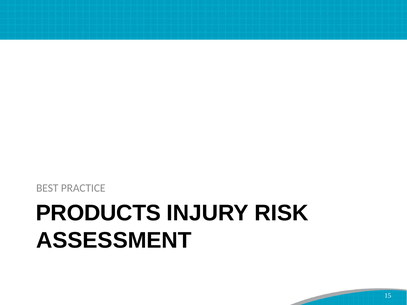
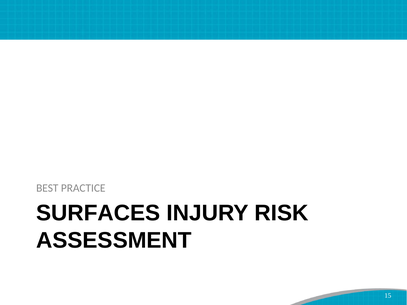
PRODUCTS: PRODUCTS -> SURFACES (98, 213)
